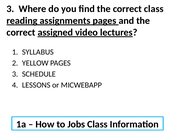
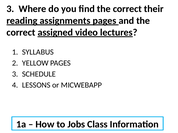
correct class: class -> their (154, 9)
